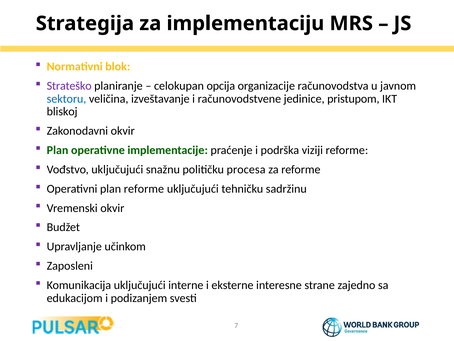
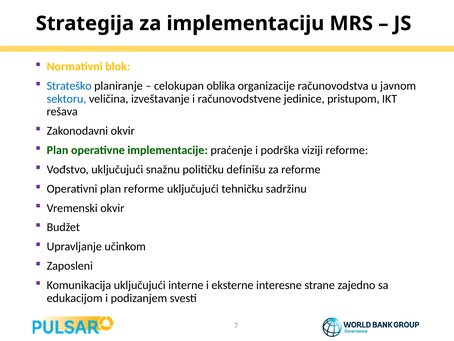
Strateško colour: purple -> blue (69, 86)
opcija: opcija -> oblika (221, 86)
bliskoj: bliskoj -> rešava (62, 112)
procesa: procesa -> definišu (246, 169)
